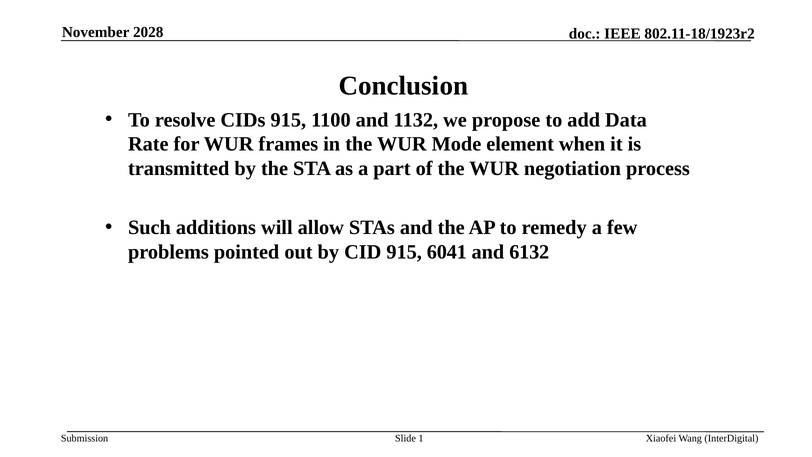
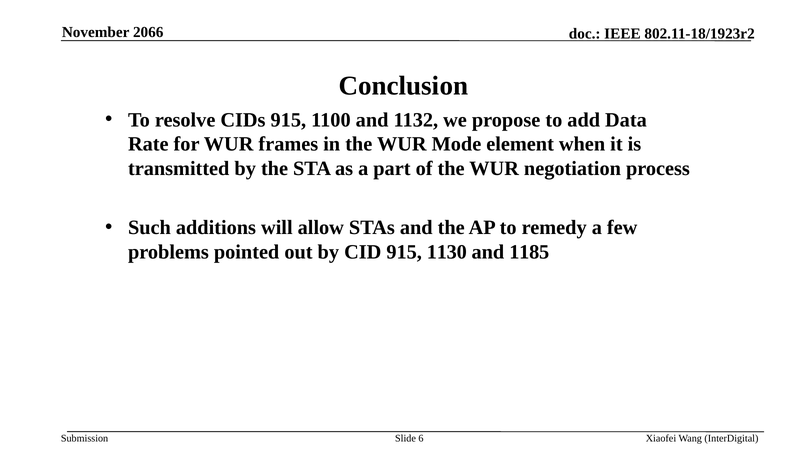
2028: 2028 -> 2066 (148, 32)
6041: 6041 -> 1130 (447, 252)
6132: 6132 -> 1185 (529, 252)
1: 1 -> 6 (421, 438)
